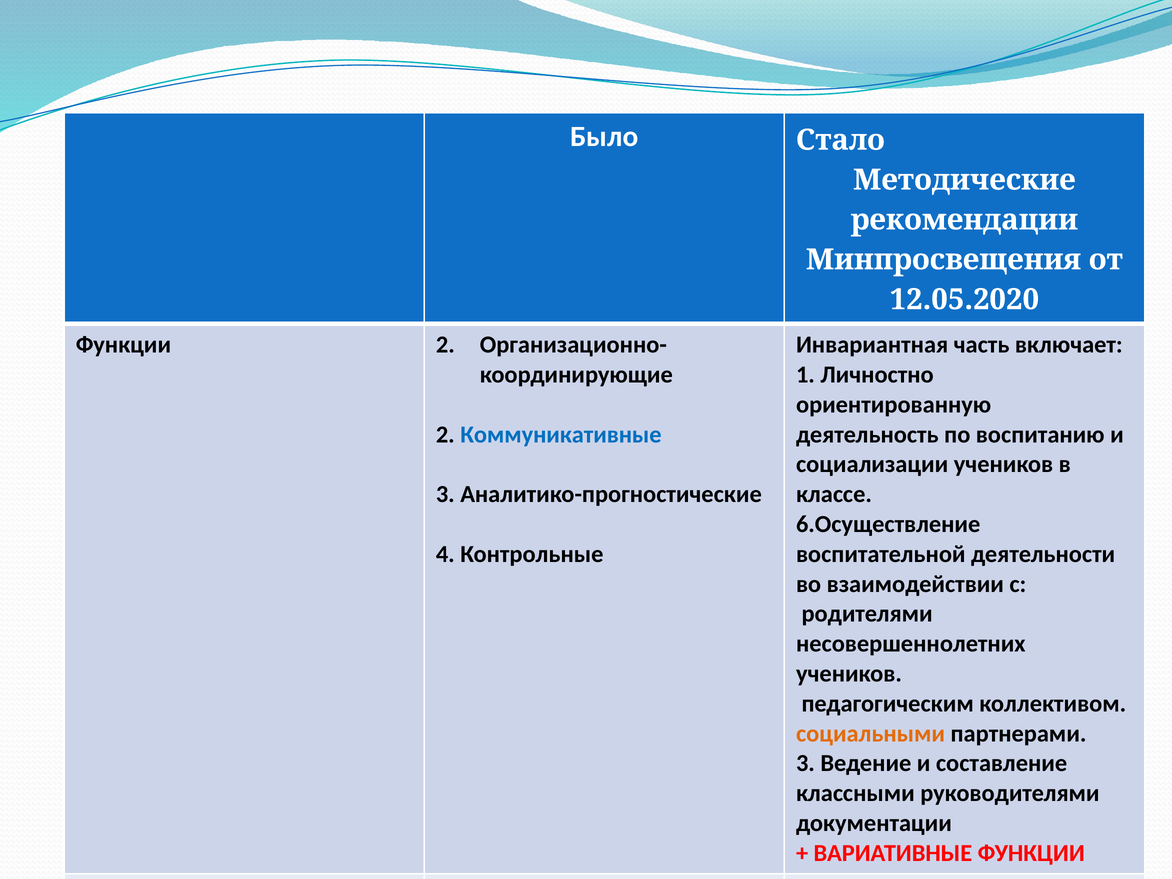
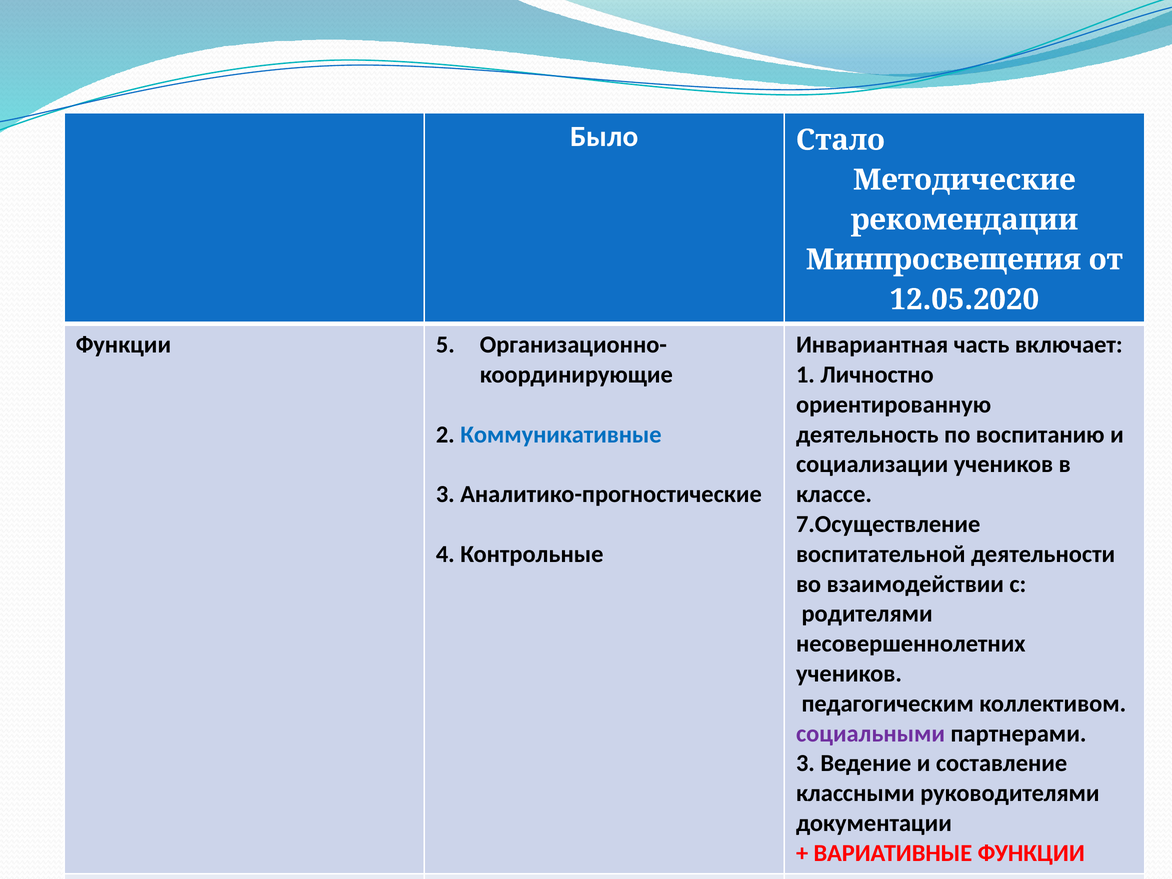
Функции 2: 2 -> 5 (445, 345)
6.Осуществление: 6.Осуществление -> 7.Осуществление (888, 524)
социальными colour: orange -> purple (871, 733)
